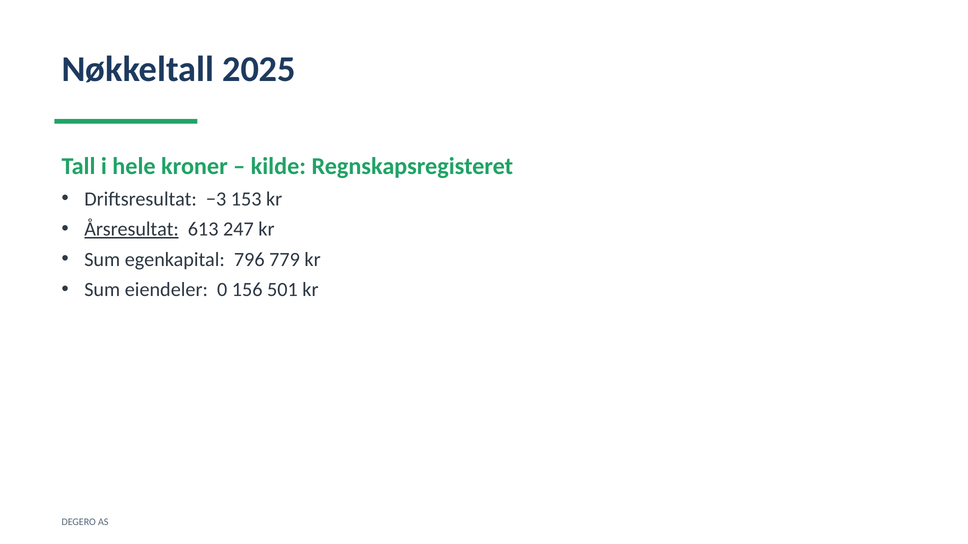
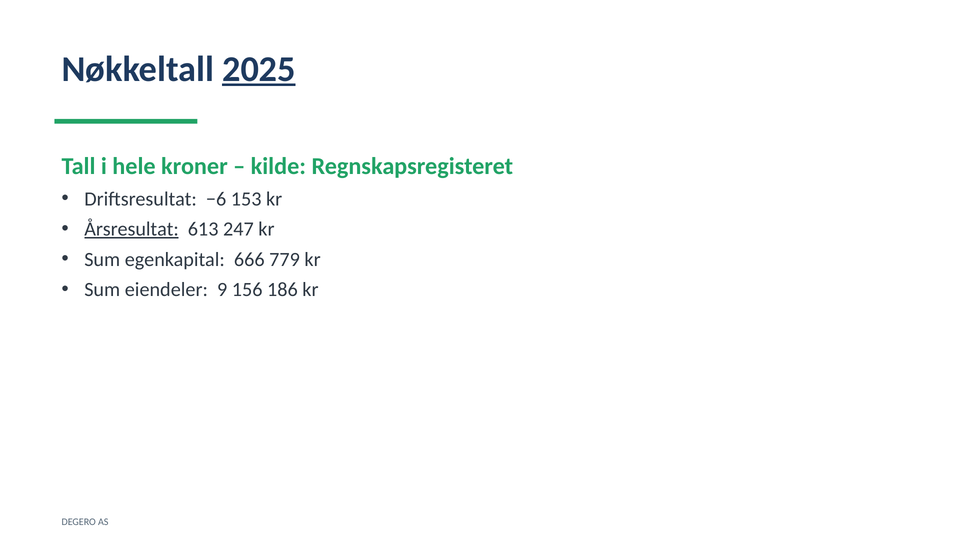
2025 underline: none -> present (259, 69)
−3: −3 -> −6 (216, 199)
796: 796 -> 666 (249, 260)
0: 0 -> 9 (222, 290)
501: 501 -> 186 (282, 290)
